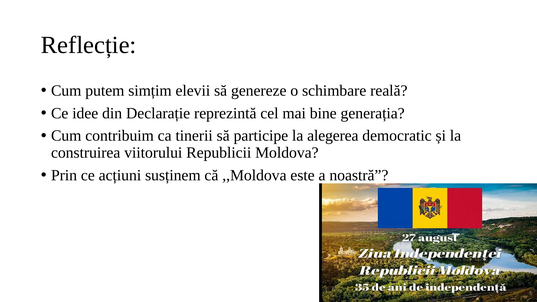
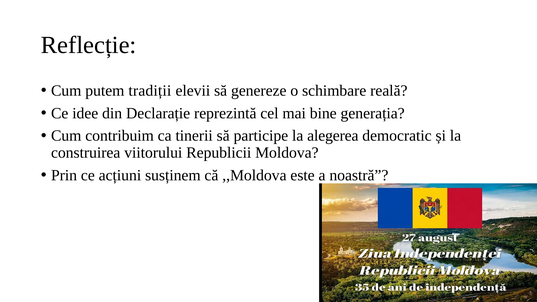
simțim: simțim -> tradiții (150, 91)
